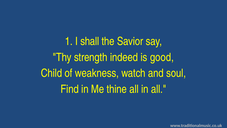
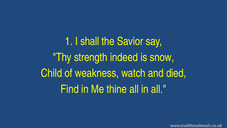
good: good -> snow (162, 57)
soul: soul -> died (176, 73)
